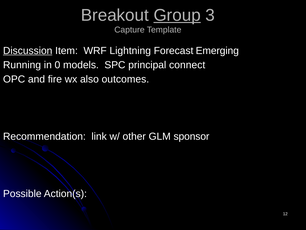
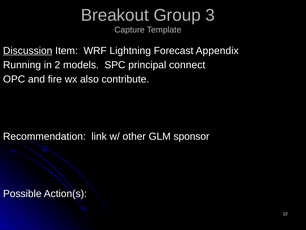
Group underline: present -> none (177, 15)
Emerging: Emerging -> Appendix (217, 51)
0: 0 -> 2 (57, 65)
outcomes: outcomes -> contribute (125, 79)
